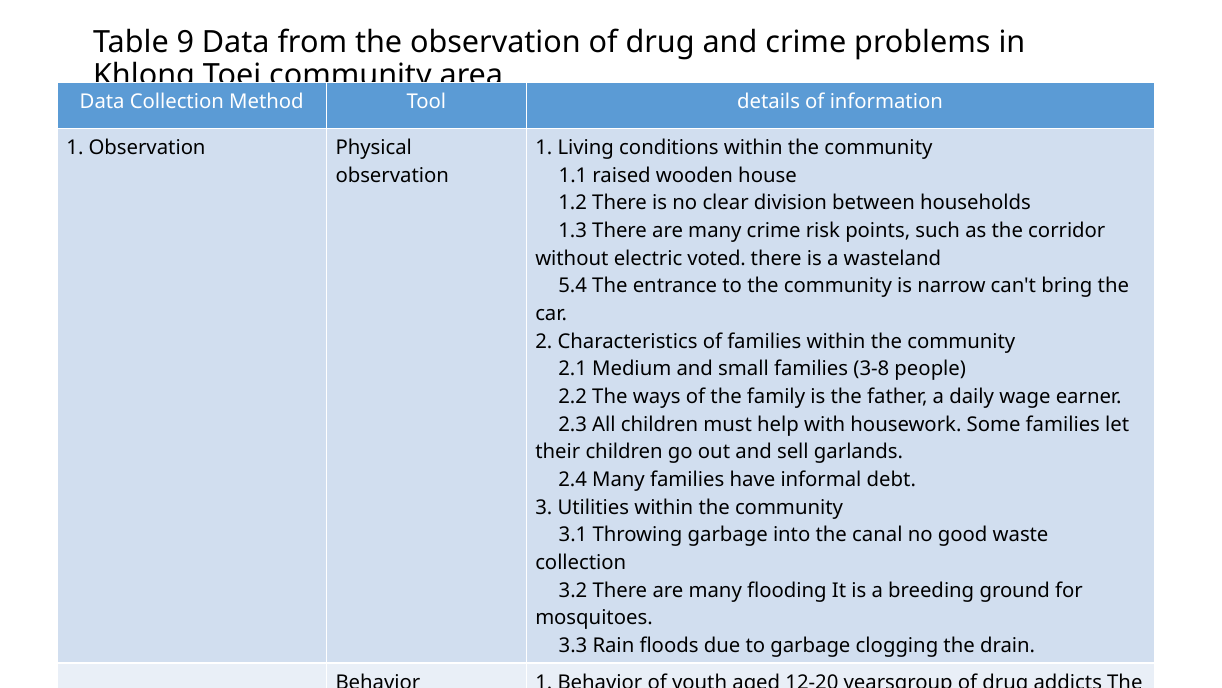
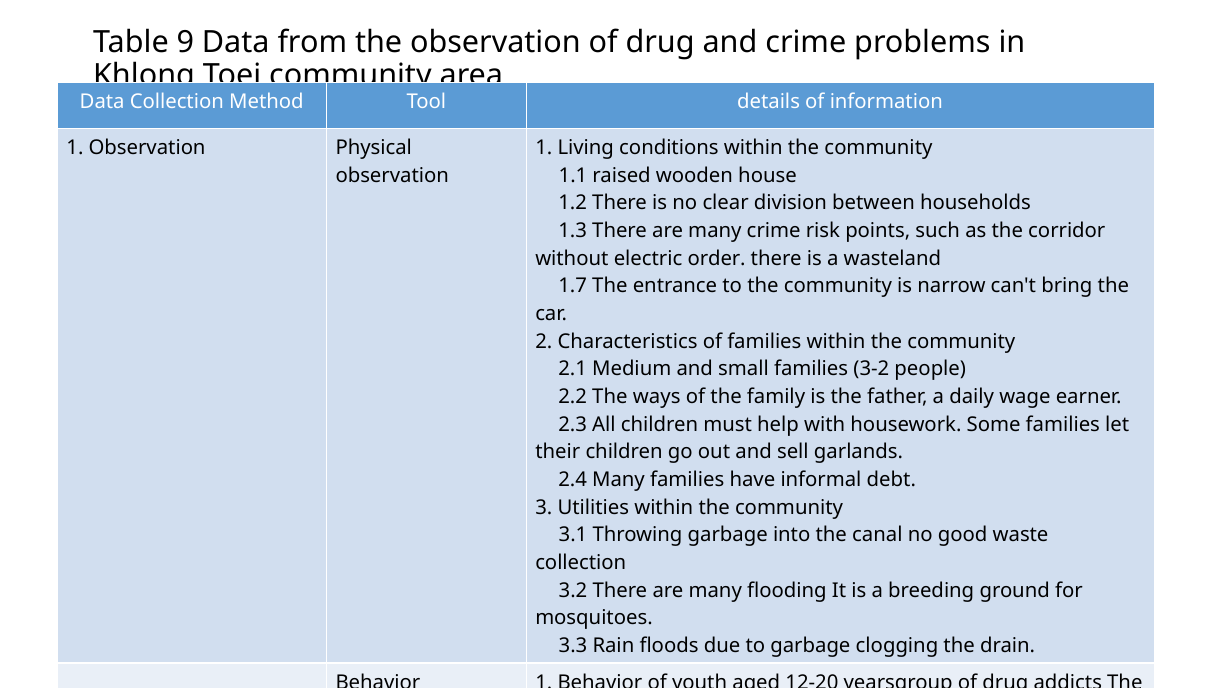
voted: voted -> order (717, 258)
5.4: 5.4 -> 1.7 (573, 286)
3-8: 3-8 -> 3-2 (871, 369)
